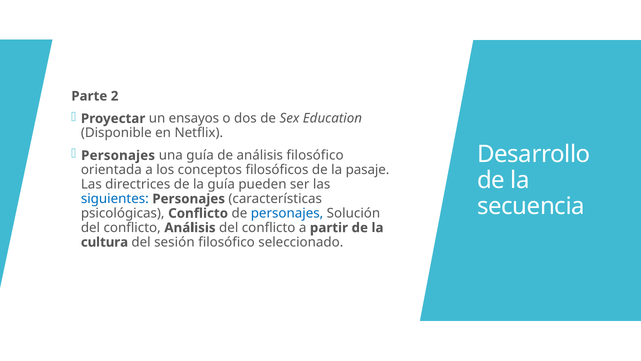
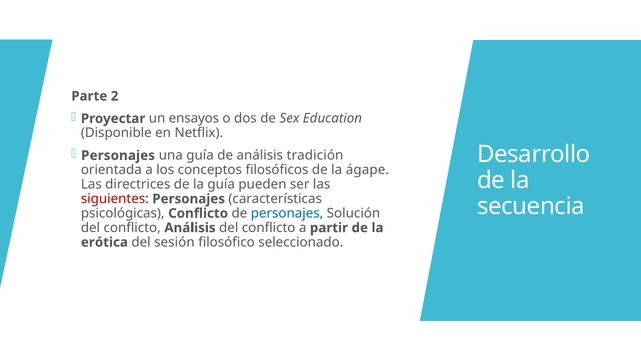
análisis filosófico: filosófico -> tradición (315, 155)
pasaje: pasaje -> ágape (367, 170)
siguientes colour: blue -> red (115, 199)
cultura: cultura -> erótica (104, 242)
